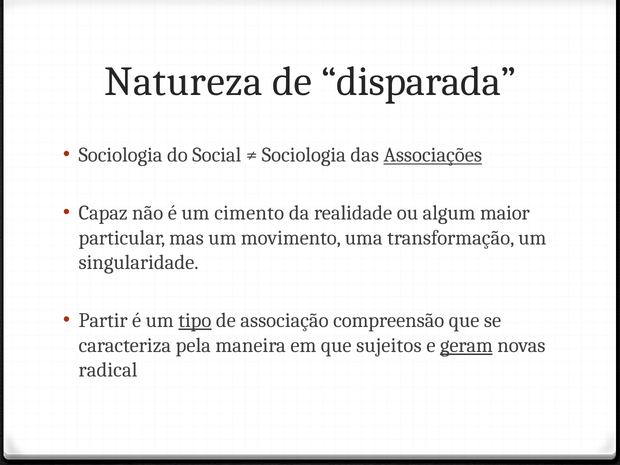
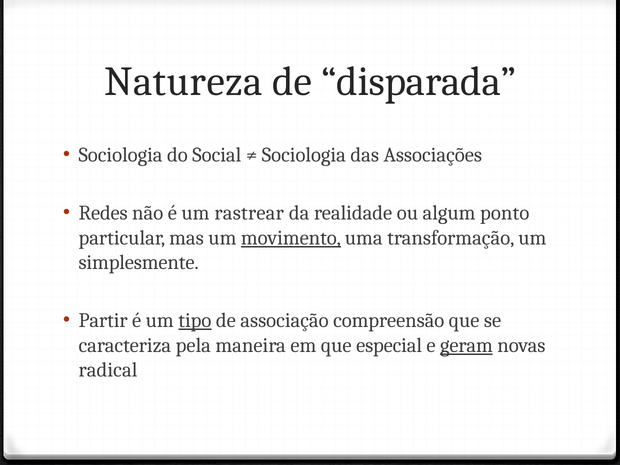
Associações underline: present -> none (433, 155)
Capaz: Capaz -> Redes (103, 213)
cimento: cimento -> rastrear (249, 213)
maior: maior -> ponto (505, 213)
movimento underline: none -> present (291, 238)
singularidade: singularidade -> simplesmente (139, 263)
sujeitos: sujeitos -> especial (389, 345)
